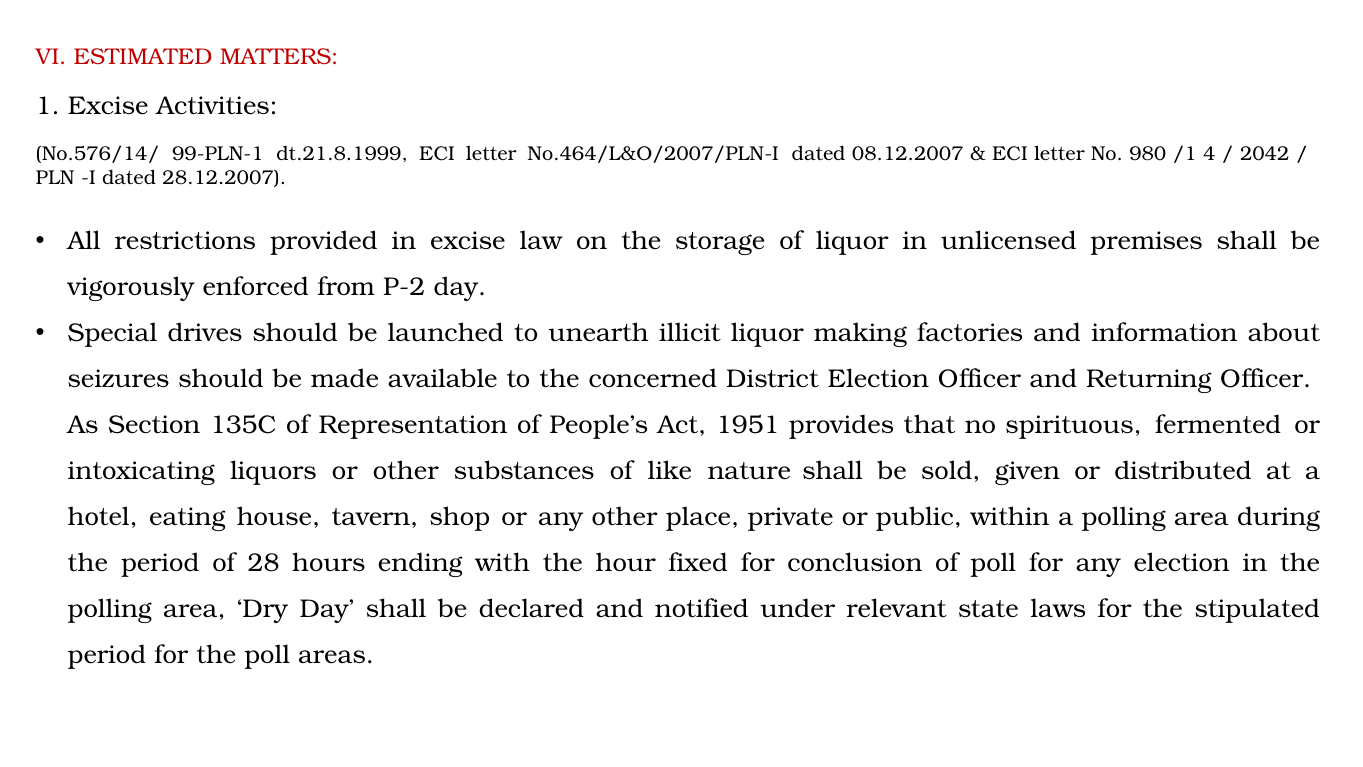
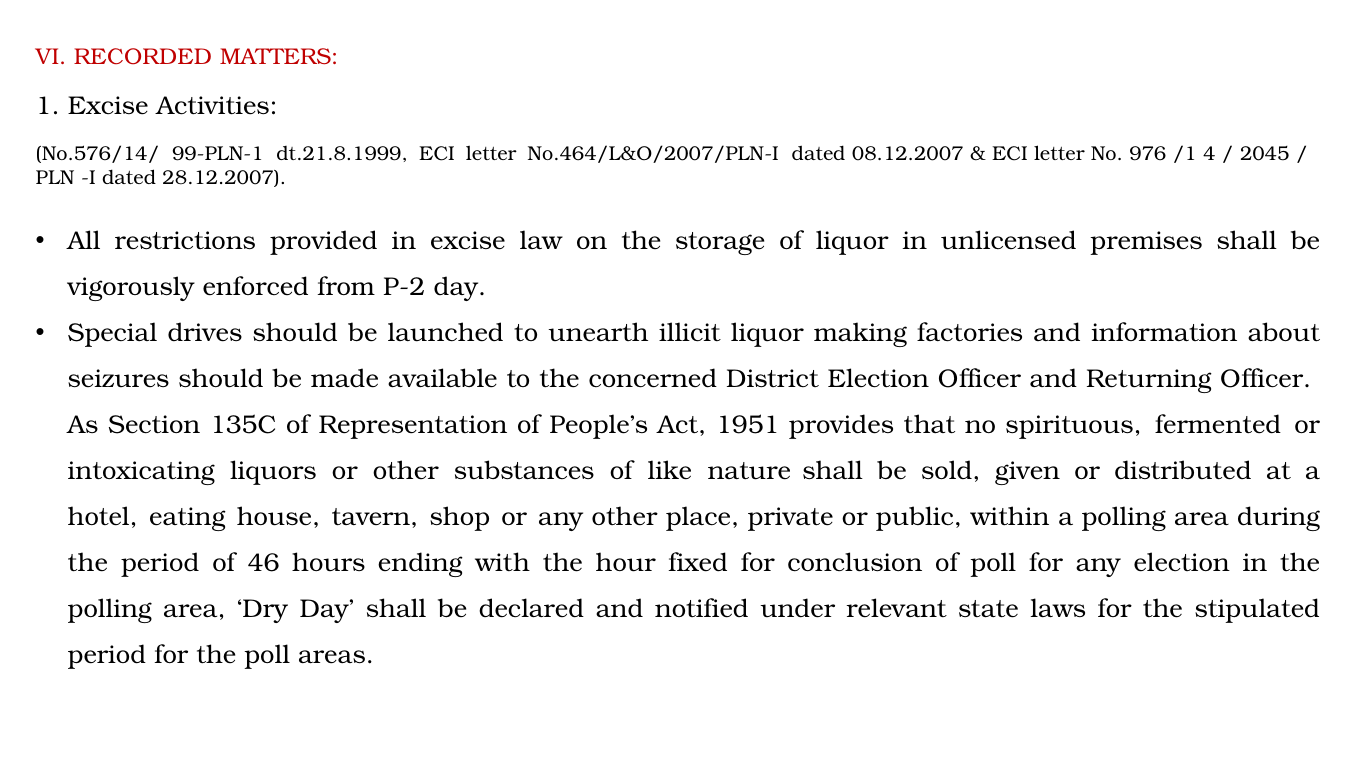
ESTIMATED: ESTIMATED -> RECORDED (143, 57)
980: 980 -> 976 (1148, 154)
2042: 2042 -> 2045 (1265, 154)
28: 28 -> 46 (264, 563)
